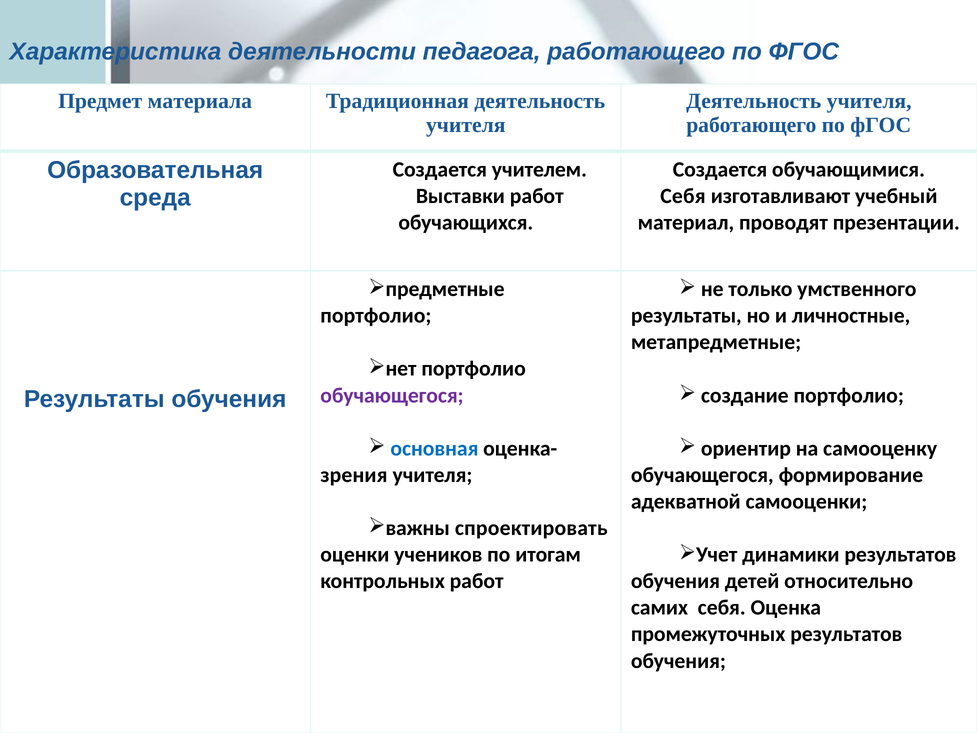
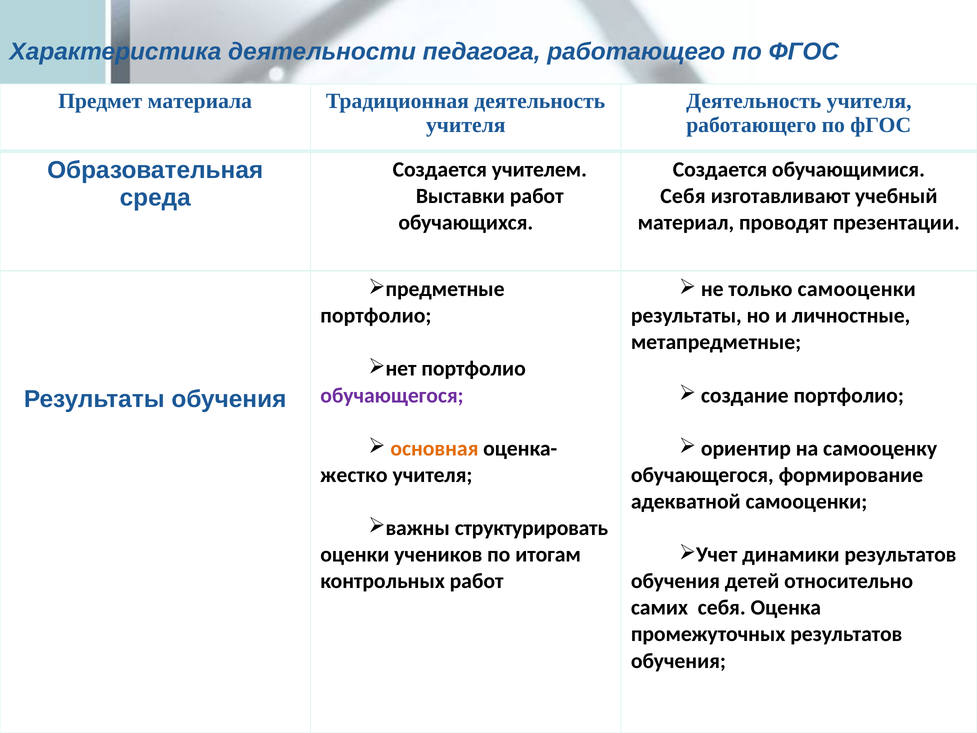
только умственного: умственного -> самооценки (857, 289)
основная colour: blue -> orange (434, 448)
зрения: зрения -> жестко (354, 475)
спроектировать: спроектировать -> структурировать (531, 528)
